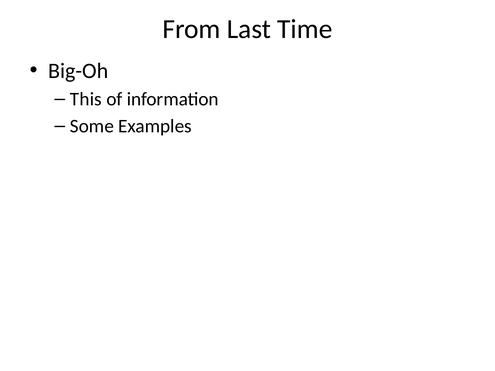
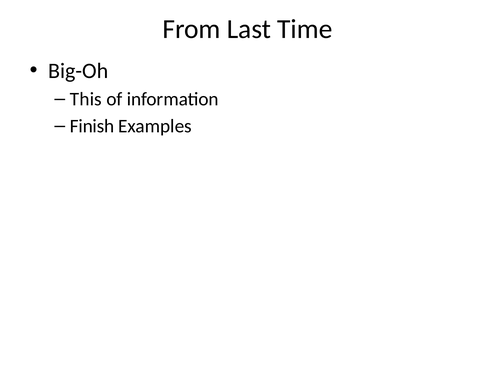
Some: Some -> Finish (92, 126)
